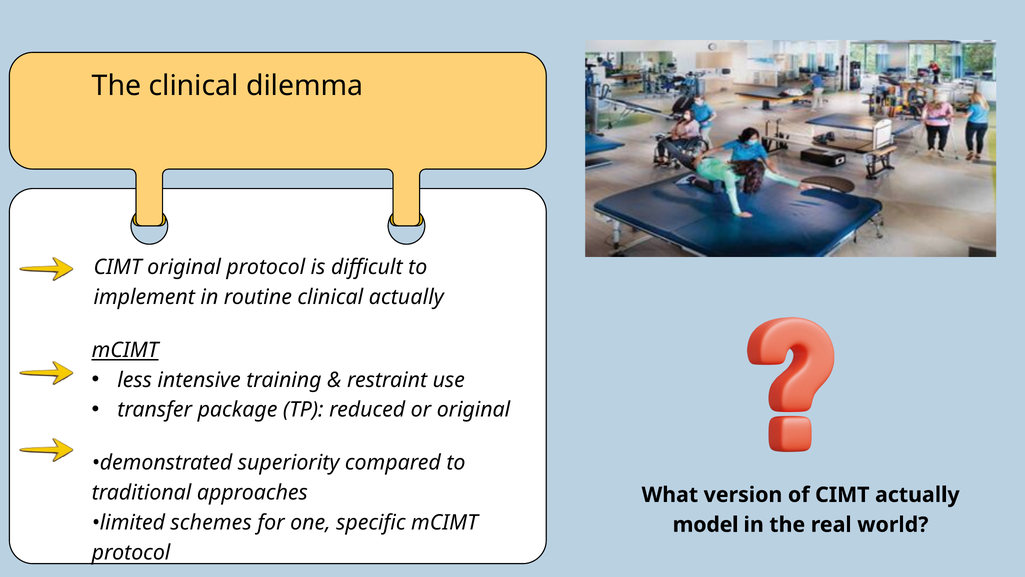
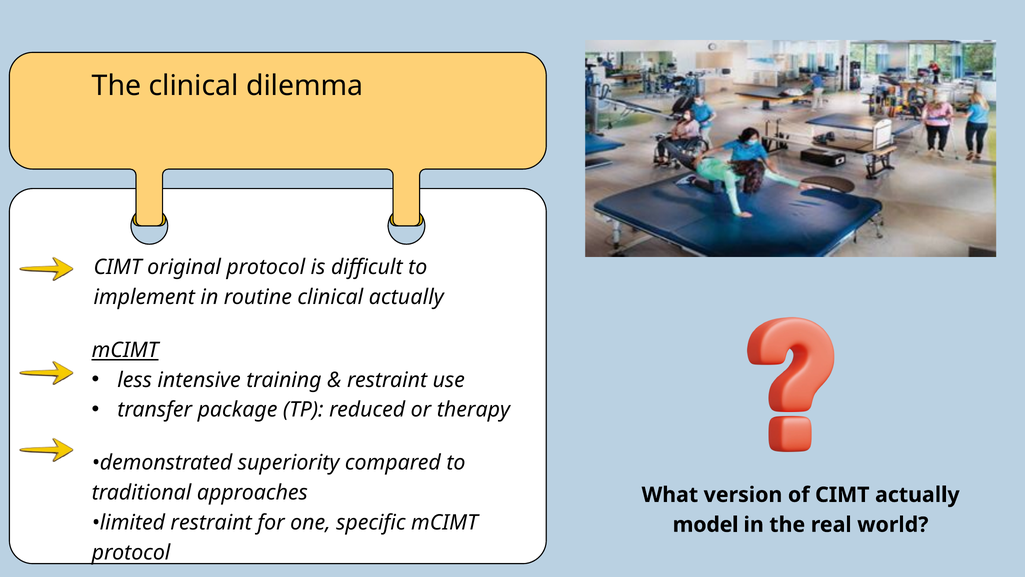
or original: original -> therapy (473, 410)
limited schemes: schemes -> restraint (211, 522)
